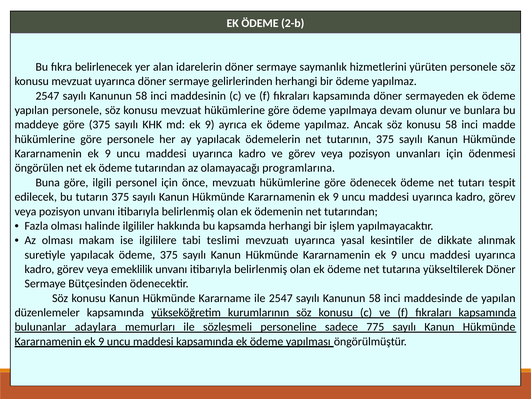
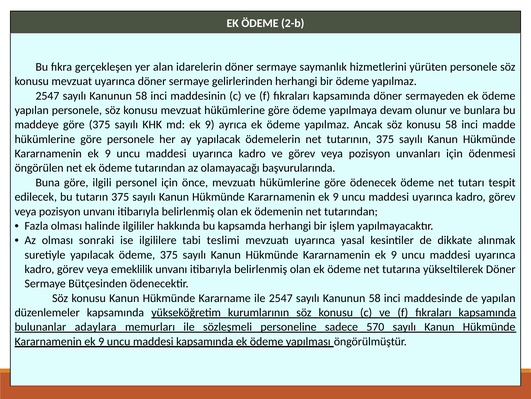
belirlenecek: belirlenecek -> gerçekleşen (104, 67)
programlarına: programlarına -> başvurularında (299, 168)
makam: makam -> sonraki (97, 240)
775: 775 -> 570 (375, 326)
